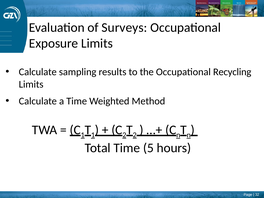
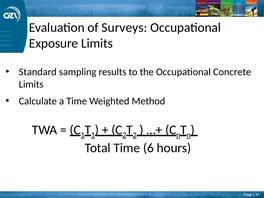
Calculate: Calculate -> Standard (38, 72)
Recycling: Recycling -> Concrete (232, 72)
5: 5 -> 6 (148, 148)
